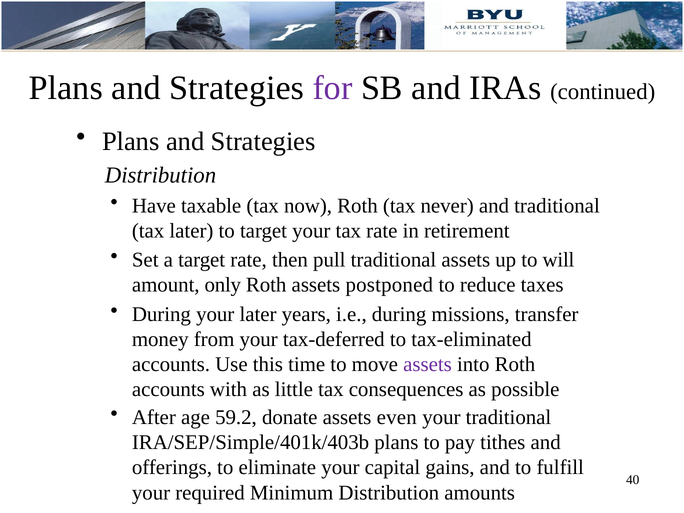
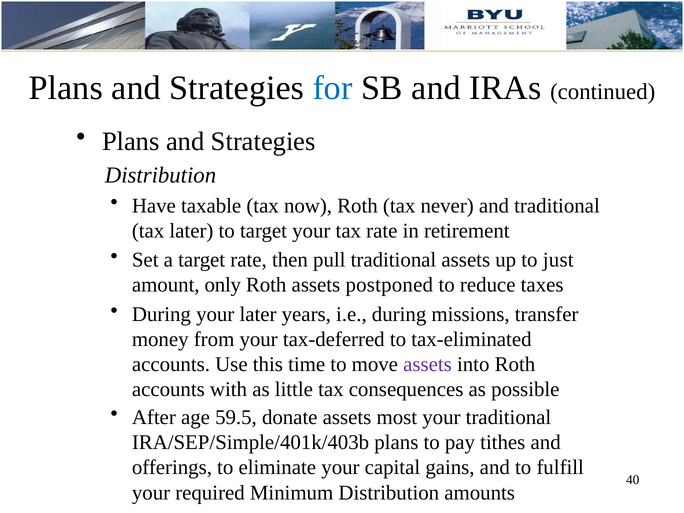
for colour: purple -> blue (333, 88)
will: will -> just (558, 260)
59.2: 59.2 -> 59.5 (236, 417)
even: even -> most (397, 417)
